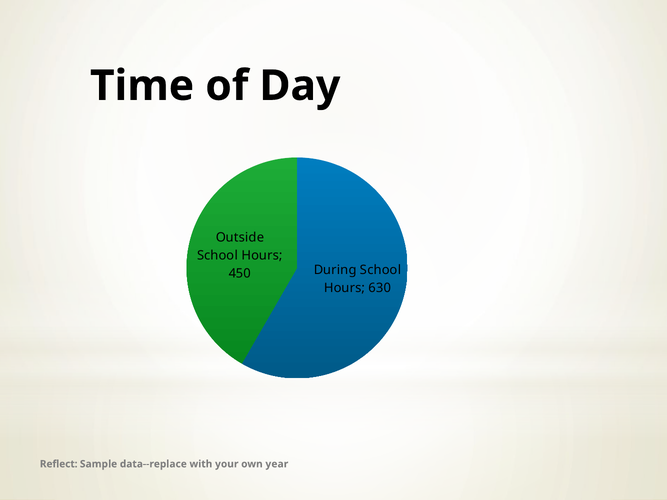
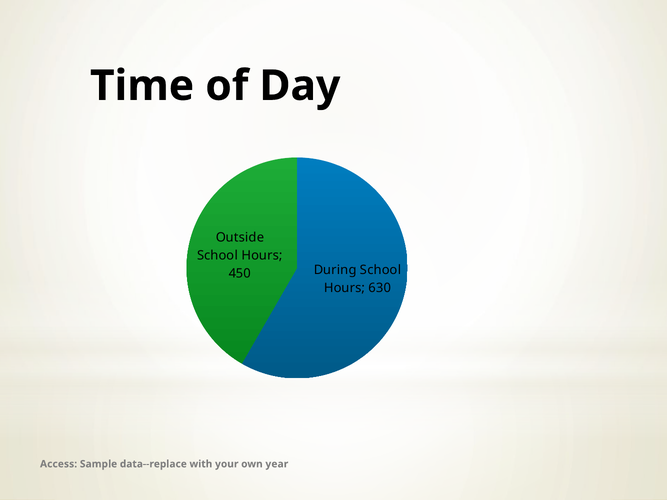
Reflect: Reflect -> Access (59, 464)
